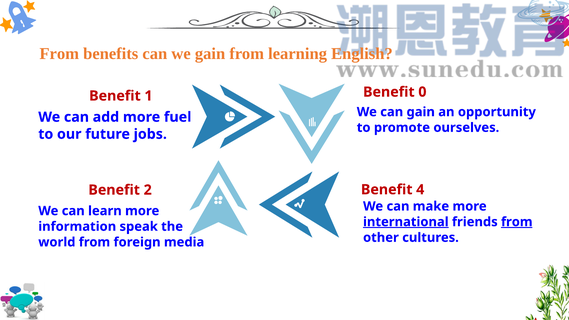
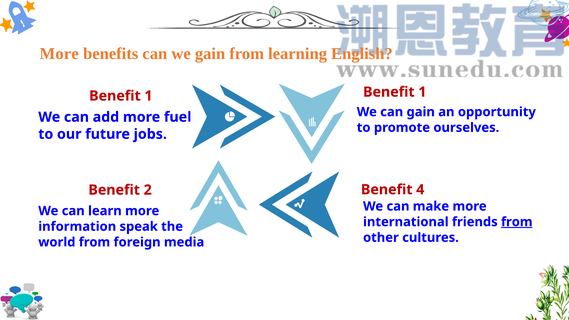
From: From -> More (59, 54)
0: 0 -> 1 (422, 92)
international underline: present -> none (406, 222)
